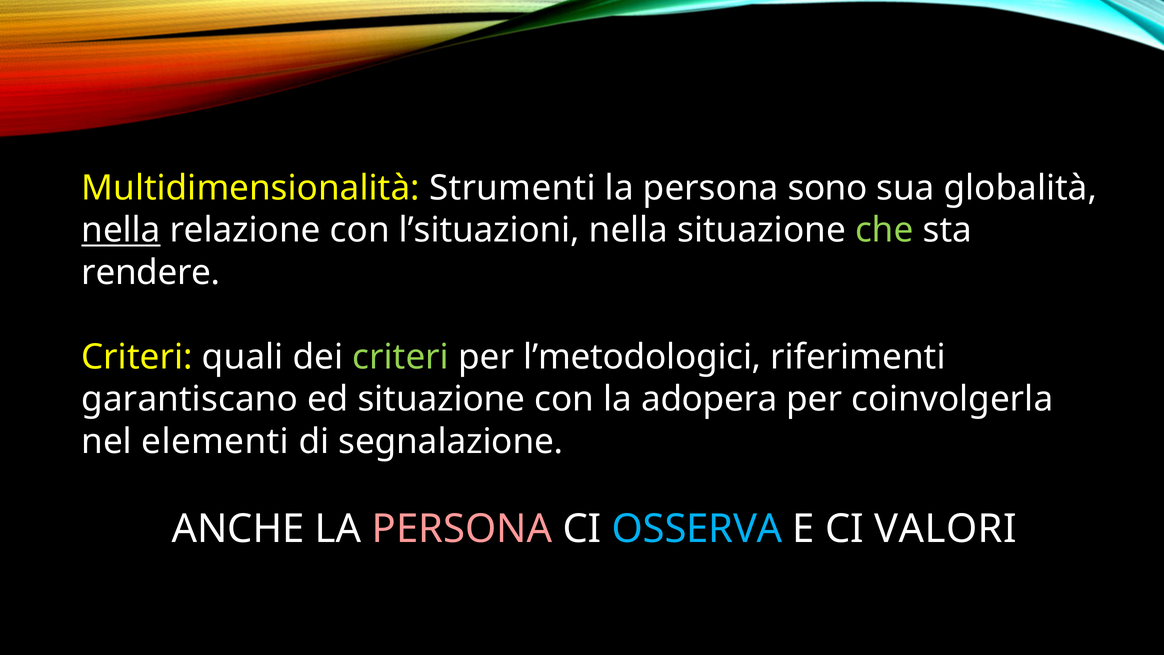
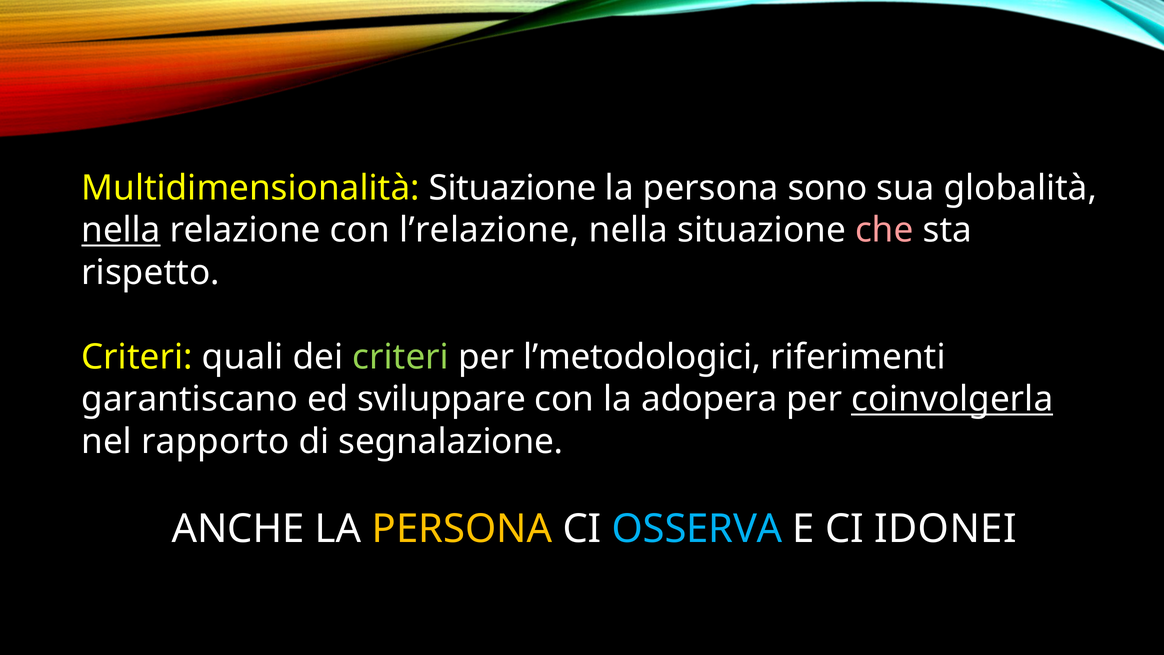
Multidimensionalità Strumenti: Strumenti -> Situazione (513, 188)
l’situazioni: l’situazioni -> l’relazione (489, 230)
che colour: light green -> pink (884, 230)
rendere: rendere -> rispetto (151, 272)
ed situazione: situazione -> sviluppare (442, 399)
coinvolgerla underline: none -> present (952, 399)
elementi: elementi -> rapporto (215, 441)
PERSONA colour: pink -> yellow (462, 529)
VALORI: VALORI -> IDONEI (946, 529)
